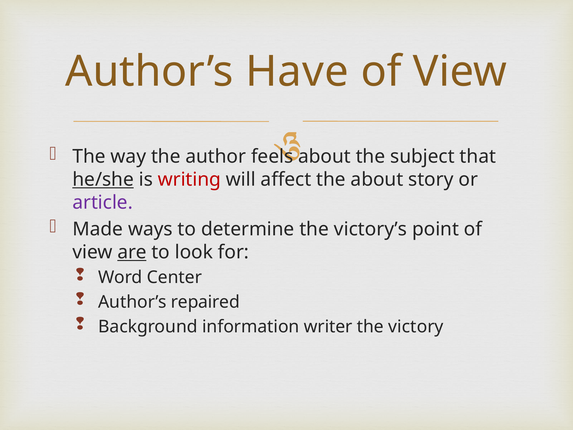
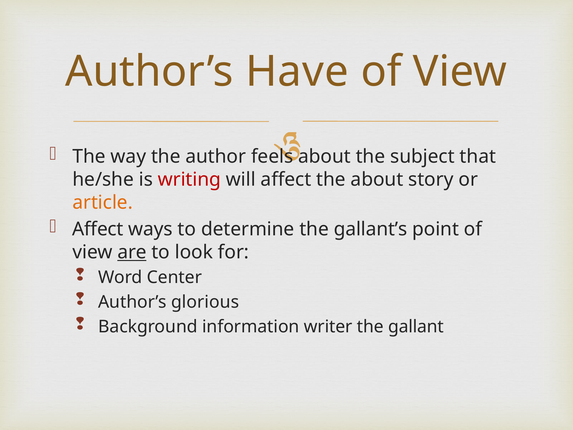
he/she underline: present -> none (103, 179)
article colour: purple -> orange (103, 202)
Made: Made -> Affect (98, 229)
victory’s: victory’s -> gallant’s (371, 229)
repaired: repaired -> glorious (205, 302)
victory: victory -> gallant (416, 326)
